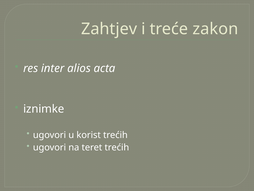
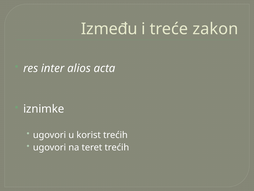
Zahtjev: Zahtjev -> Između (109, 29)
